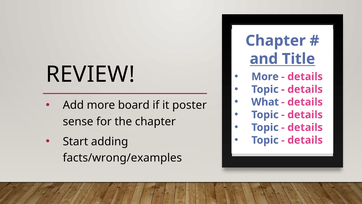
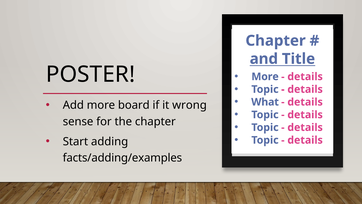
REVIEW: REVIEW -> POSTER (90, 74)
poster: poster -> wrong (190, 105)
facts/wrong/examples: facts/wrong/examples -> facts/adding/examples (122, 158)
